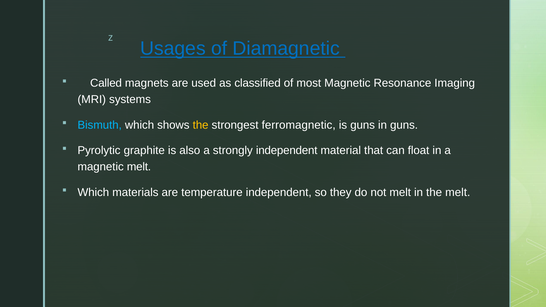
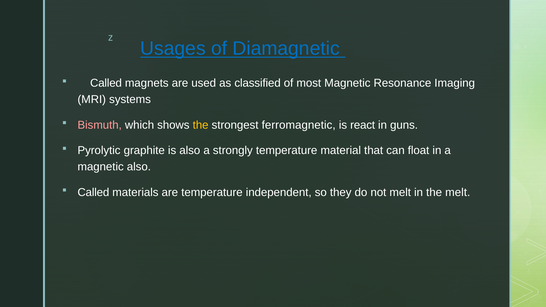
Bismuth colour: light blue -> pink (100, 125)
is guns: guns -> react (363, 125)
strongly independent: independent -> temperature (287, 151)
magnetic melt: melt -> also (139, 167)
Which: Which -> Called (93, 192)
